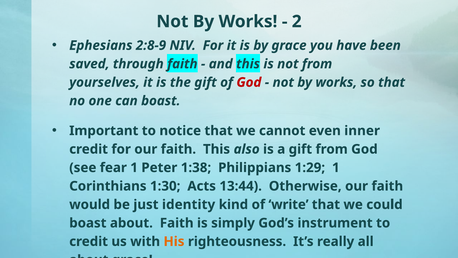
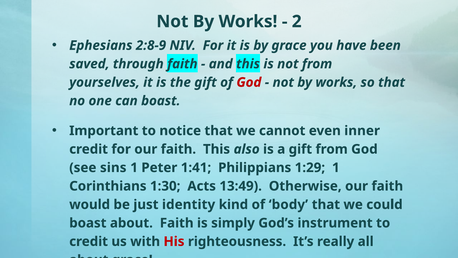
fear: fear -> sins (113, 167)
1:38: 1:38 -> 1:41 (196, 167)
13:44: 13:44 -> 13:49 (241, 186)
write: write -> body (288, 204)
His colour: orange -> red (174, 241)
